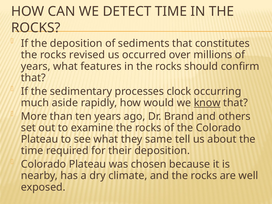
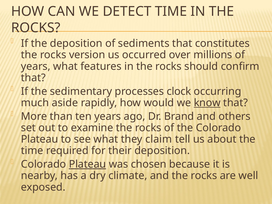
revised: revised -> version (87, 55)
same: same -> claim (159, 139)
Plateau underline: none -> present (87, 164)
